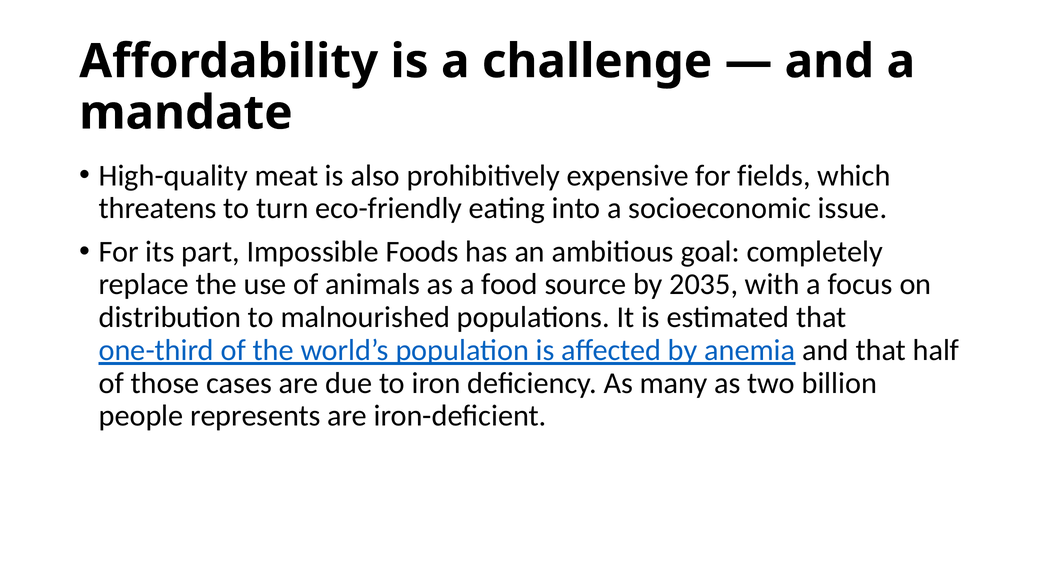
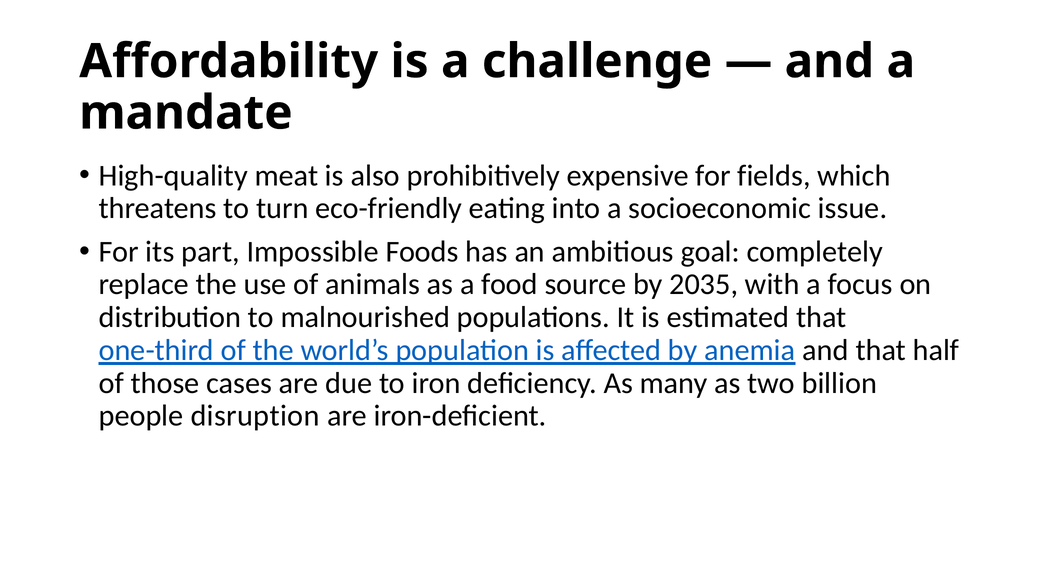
represents: represents -> disruption (255, 416)
